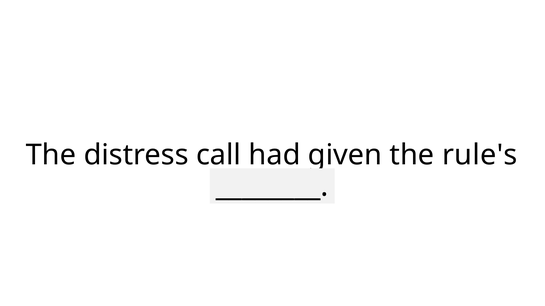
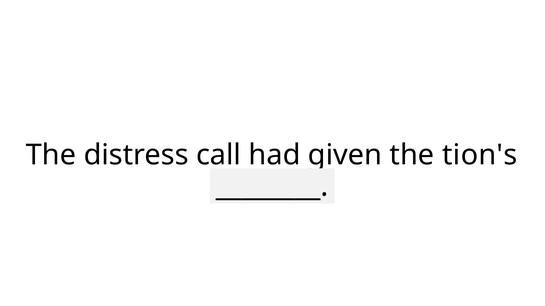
rule's: rule's -> tion's (480, 155)
